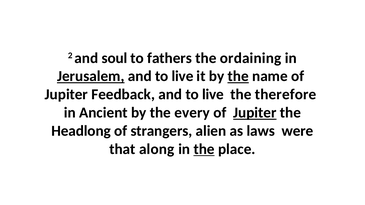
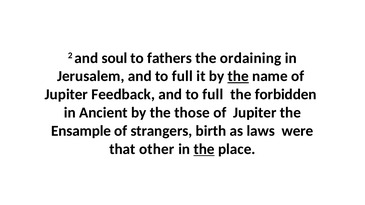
Jerusalem underline: present -> none (91, 76)
live: live -> full (182, 76)
live: live -> full (213, 95)
therefore: therefore -> forbidden (286, 95)
every: every -> those (192, 113)
Jupiter underline: present -> none (255, 113)
Headlong: Headlong -> Ensample (81, 131)
alien: alien -> birth (211, 131)
along: along -> other (157, 149)
